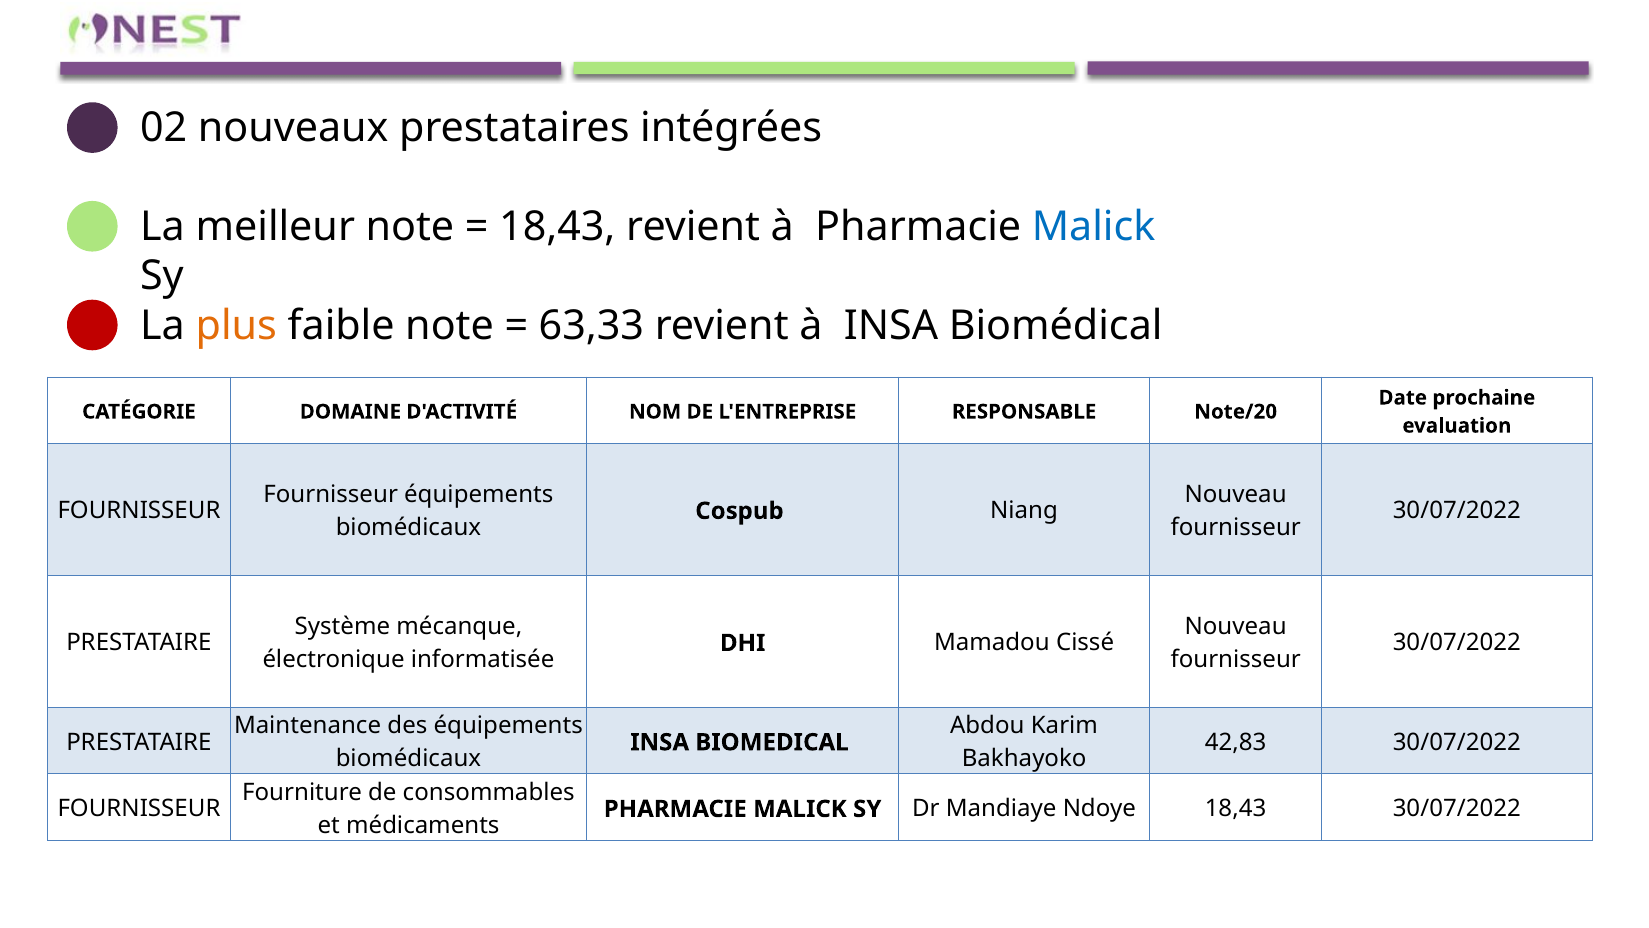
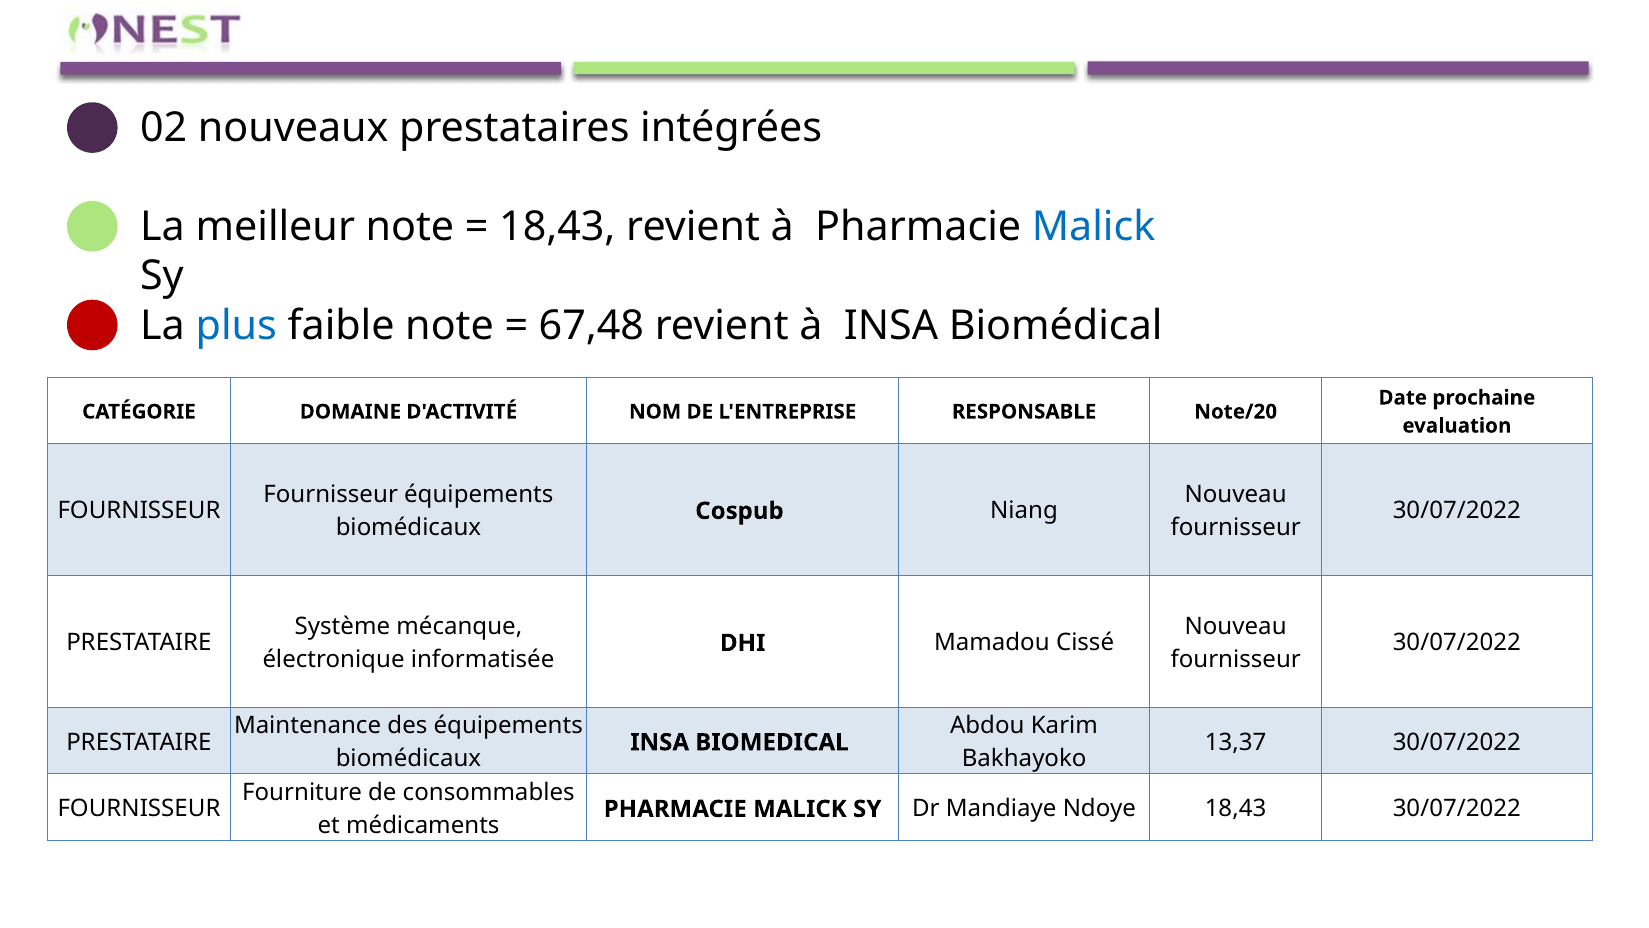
plus colour: orange -> blue (236, 325)
63,33: 63,33 -> 67,48 (591, 325)
42,83: 42,83 -> 13,37 (1236, 742)
